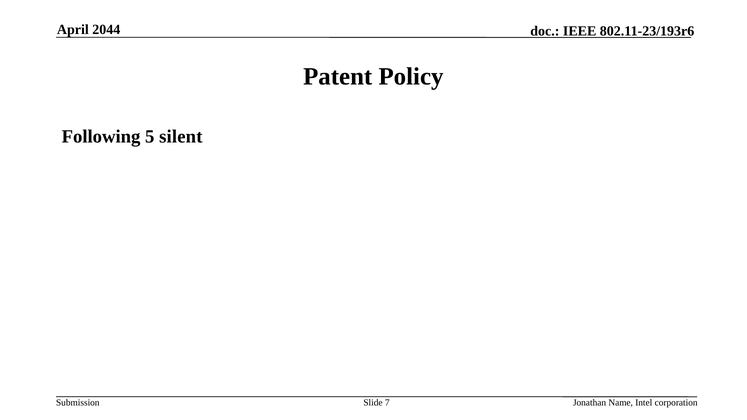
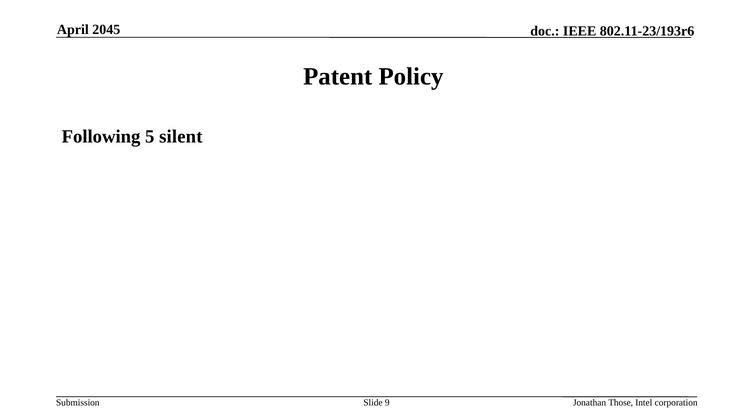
2044: 2044 -> 2045 (106, 30)
7: 7 -> 9 (387, 403)
Name: Name -> Those (621, 403)
